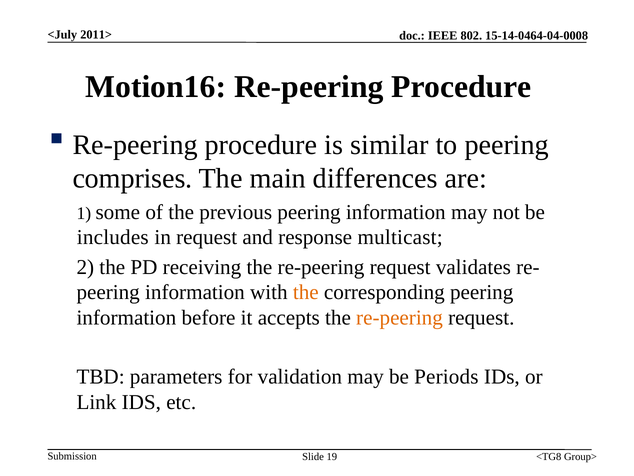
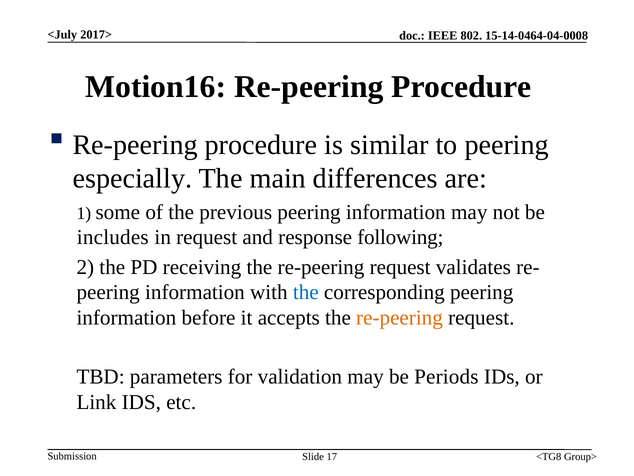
2011>: 2011> -> 2017> (96, 35)
comprises: comprises -> especially (132, 178)
multicast: multicast -> following (400, 237)
the colour: orange -> blue (306, 292)
19: 19 -> 17 (332, 456)
